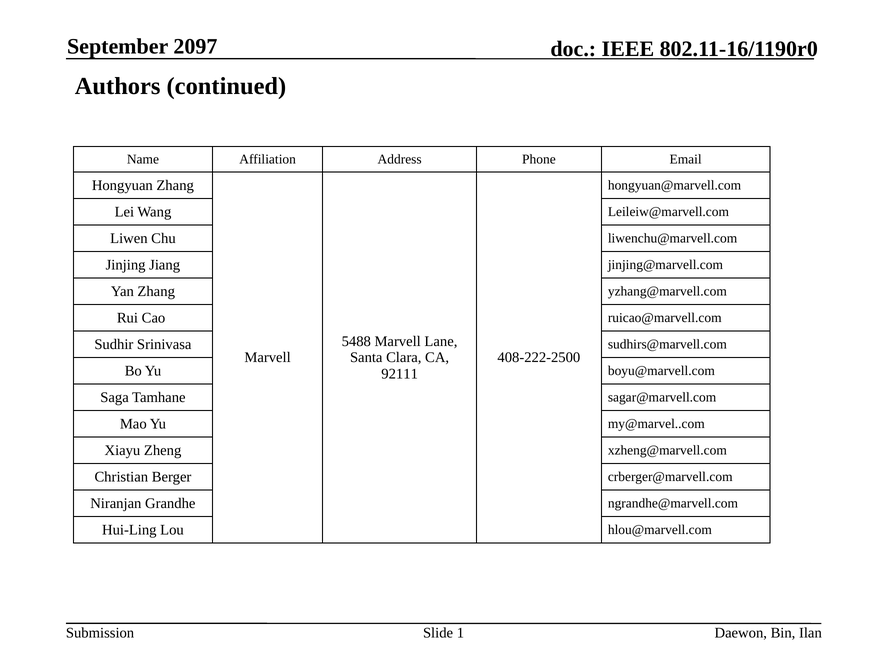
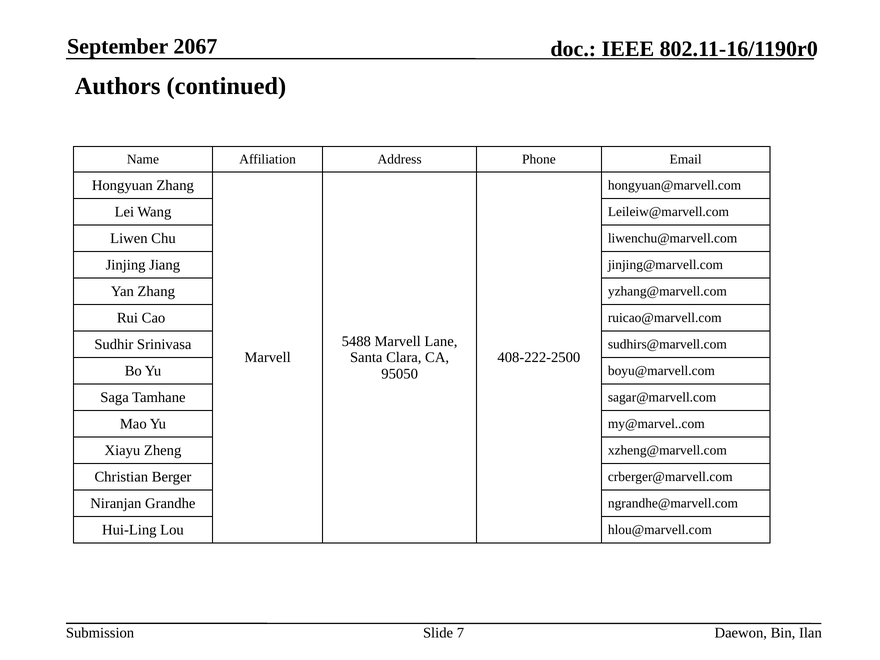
2097: 2097 -> 2067 (195, 47)
92111: 92111 -> 95050 (400, 374)
1: 1 -> 7 (460, 633)
